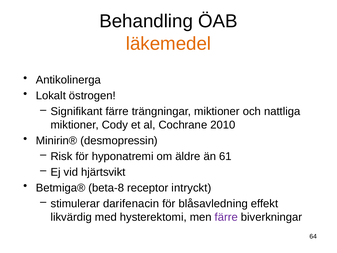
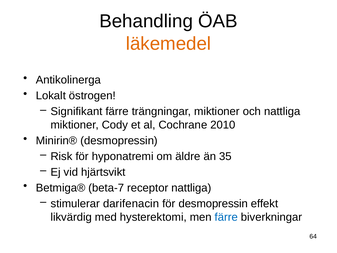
61: 61 -> 35 (225, 156)
beta-8: beta-8 -> beta-7 (106, 188)
receptor intryckt: intryckt -> nattliga (191, 188)
för blåsavledning: blåsavledning -> desmopressin (213, 203)
färre colour: purple -> blue (226, 217)
